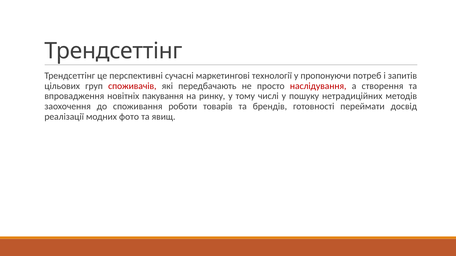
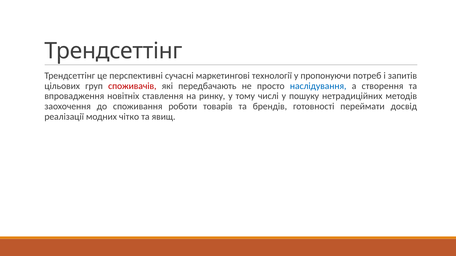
наслідування colour: red -> blue (318, 86)
пакування: пакування -> ставлення (163, 96)
фото: фото -> чітко (129, 117)
